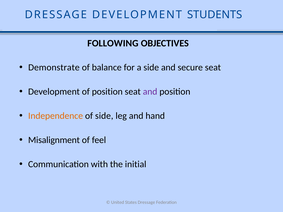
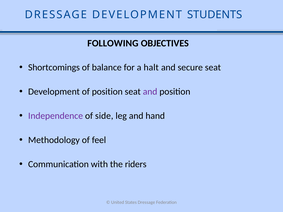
Demonstrate: Demonstrate -> Shortcomings (54, 68)
a side: side -> halt (151, 68)
Independence colour: orange -> purple (56, 116)
Misalignment: Misalignment -> Methodology (54, 140)
initial: initial -> riders (136, 164)
